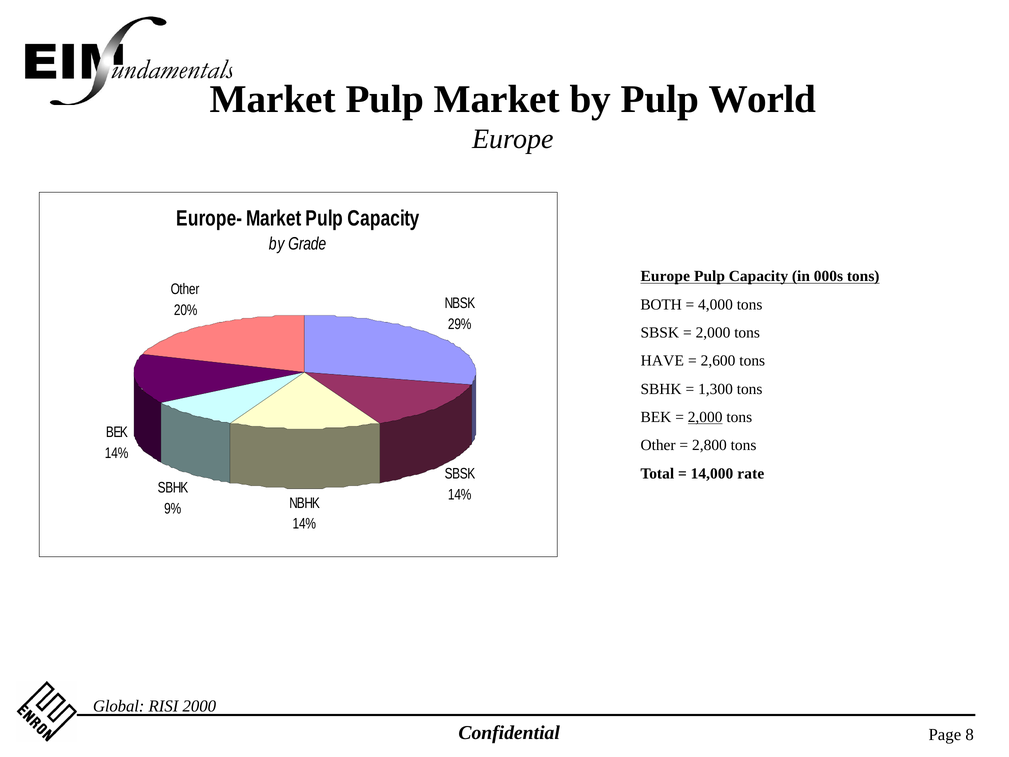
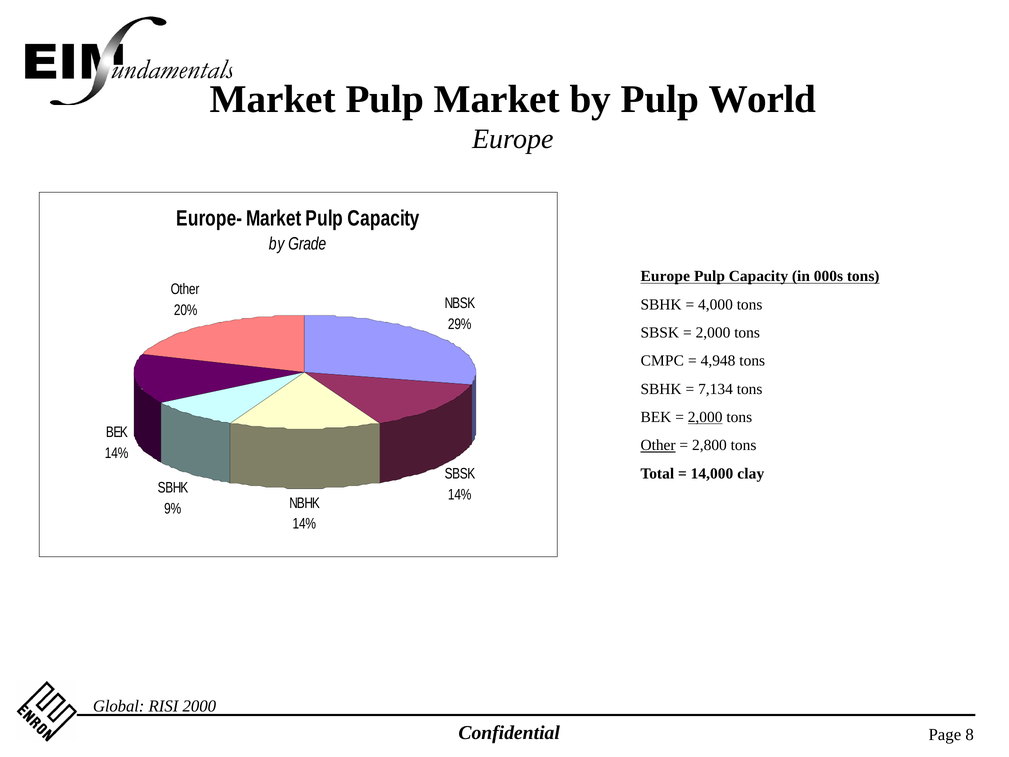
BOTH: BOTH -> SBHK (661, 304)
HAVE: HAVE -> CMPC (662, 361)
2,600: 2,600 -> 4,948 (718, 361)
1,300: 1,300 -> 7,134 (716, 389)
Other underline: none -> present (658, 445)
rate: rate -> clay (751, 473)
